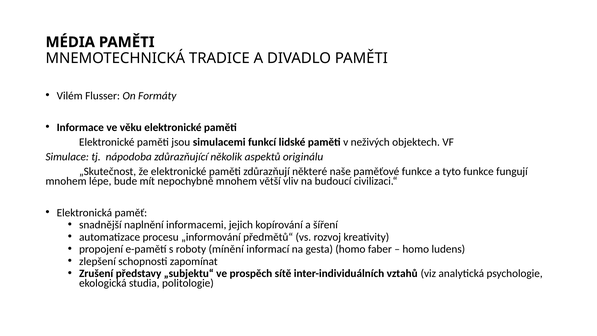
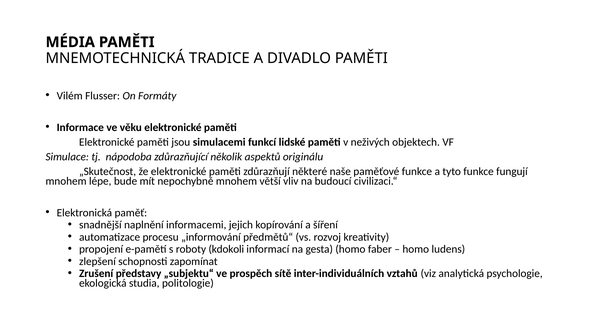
mínění: mínění -> kdokoli (226, 249)
